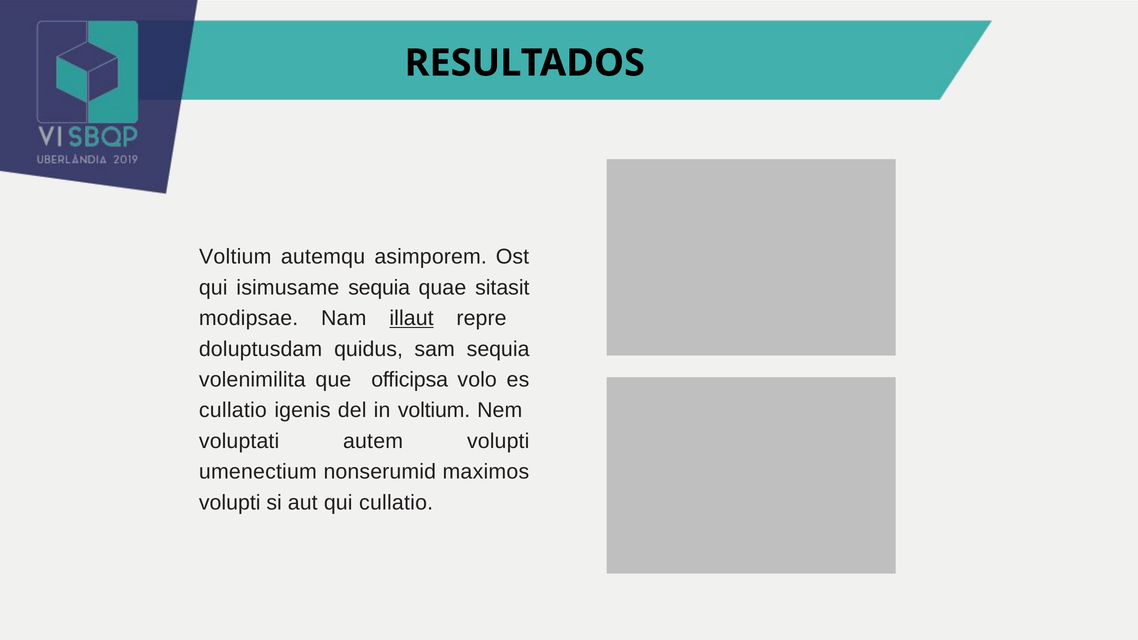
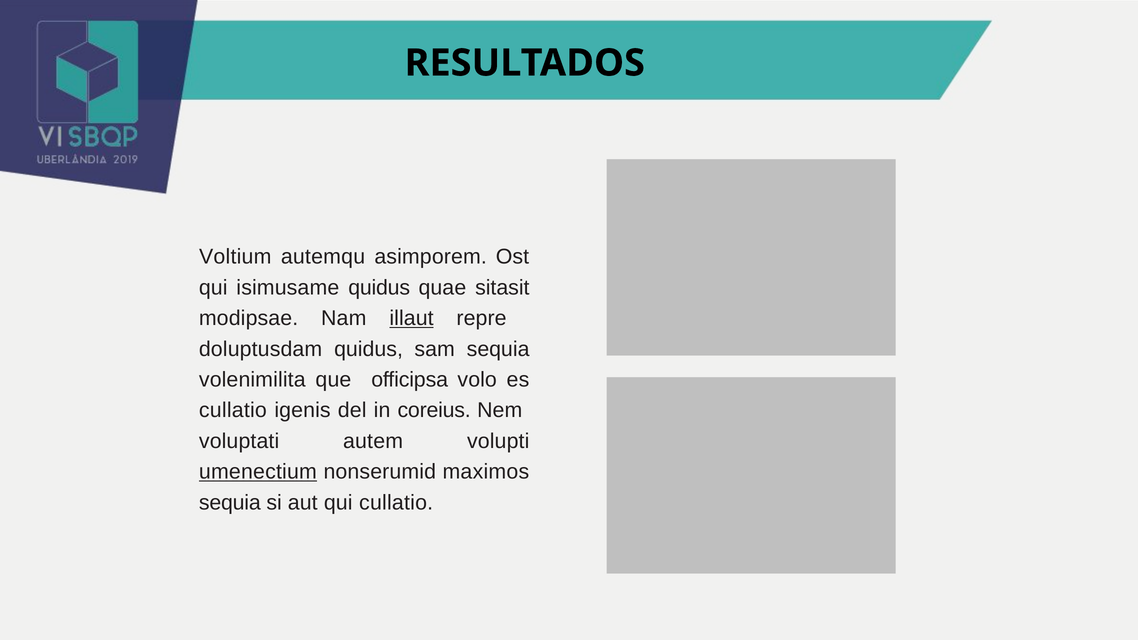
isimusame sequia: sequia -> quidus (379, 288)
in voltium: voltium -> coreius (434, 410)
umenectium underline: none -> present (258, 472)
volupti: volupti -> sequia (230, 503)
